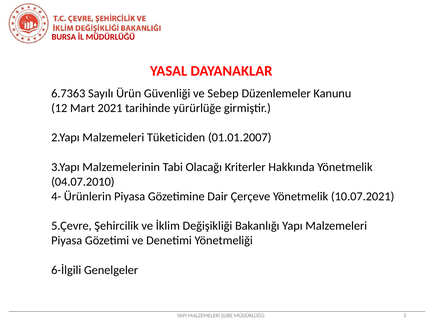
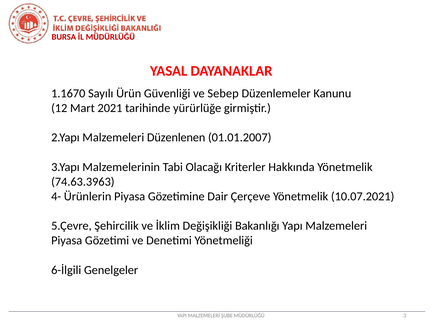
6.7363: 6.7363 -> 1.1670 (68, 93)
Tüketiciden: Tüketiciden -> Düzenlenen (176, 137)
04.07.2010: 04.07.2010 -> 74.63.3963 (83, 182)
